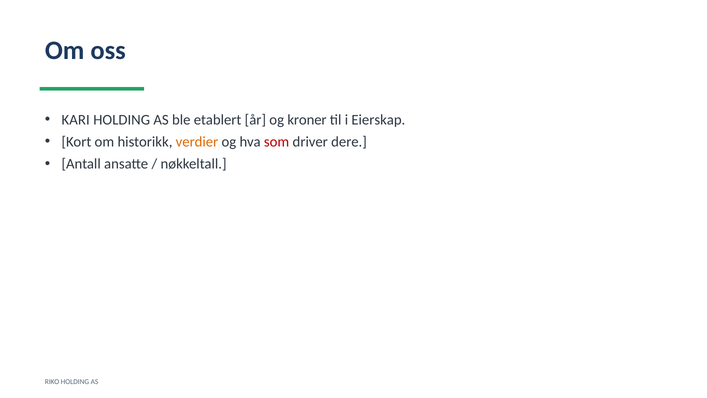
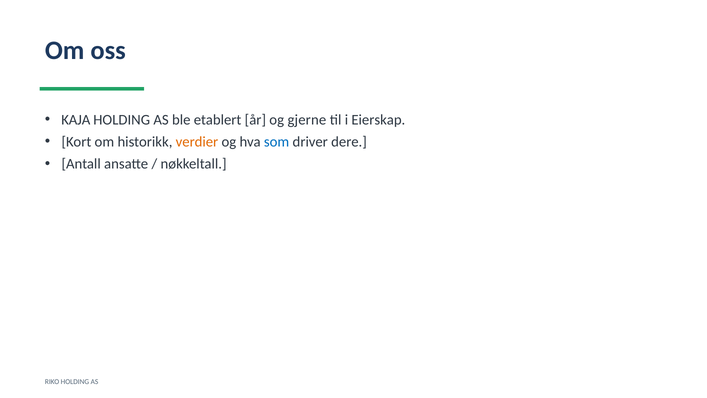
KARI: KARI -> KAJA (76, 120)
kroner: kroner -> gjerne (307, 120)
som colour: red -> blue (277, 142)
